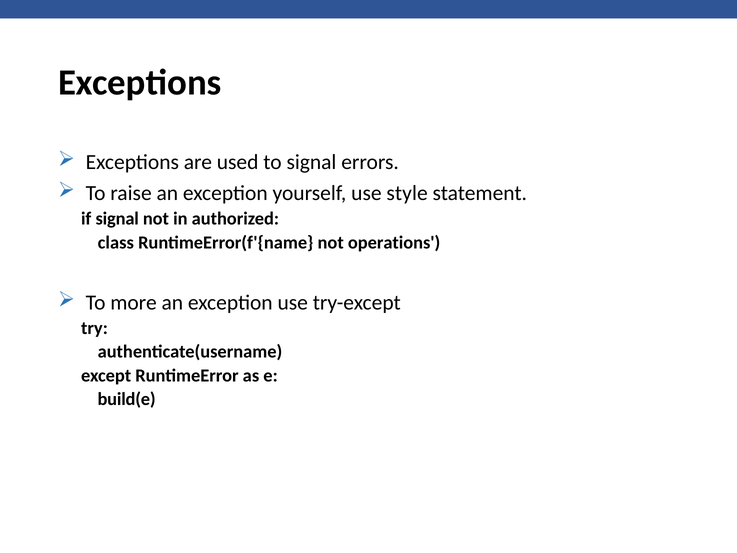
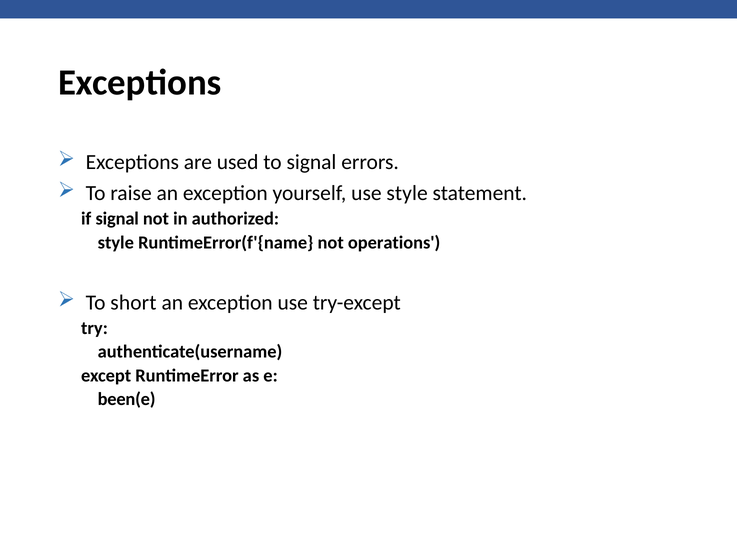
class: class -> style (116, 242)
more: more -> short (133, 302)
build(e: build(e -> been(e (127, 399)
